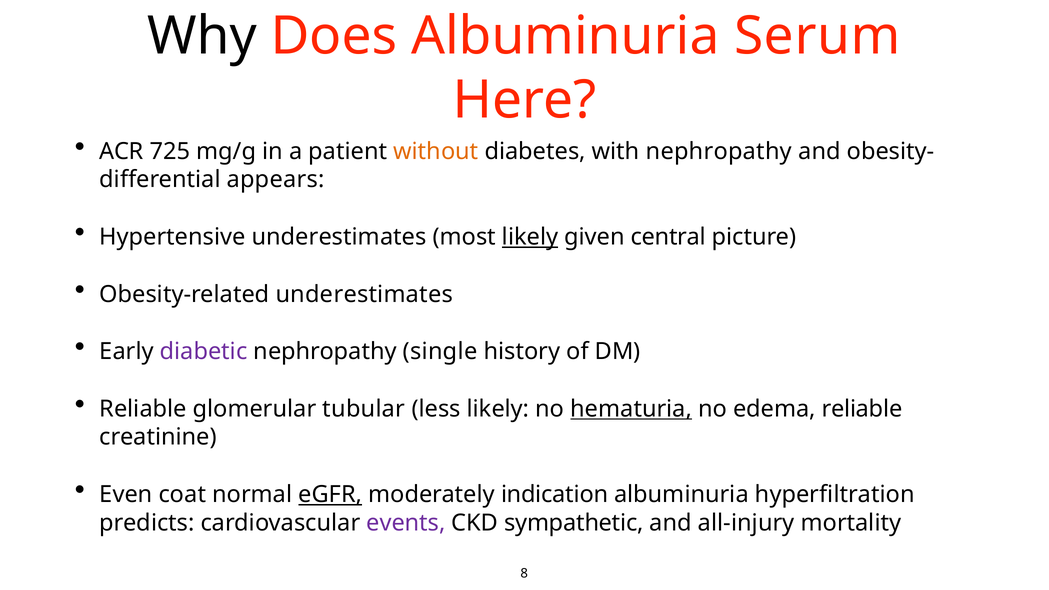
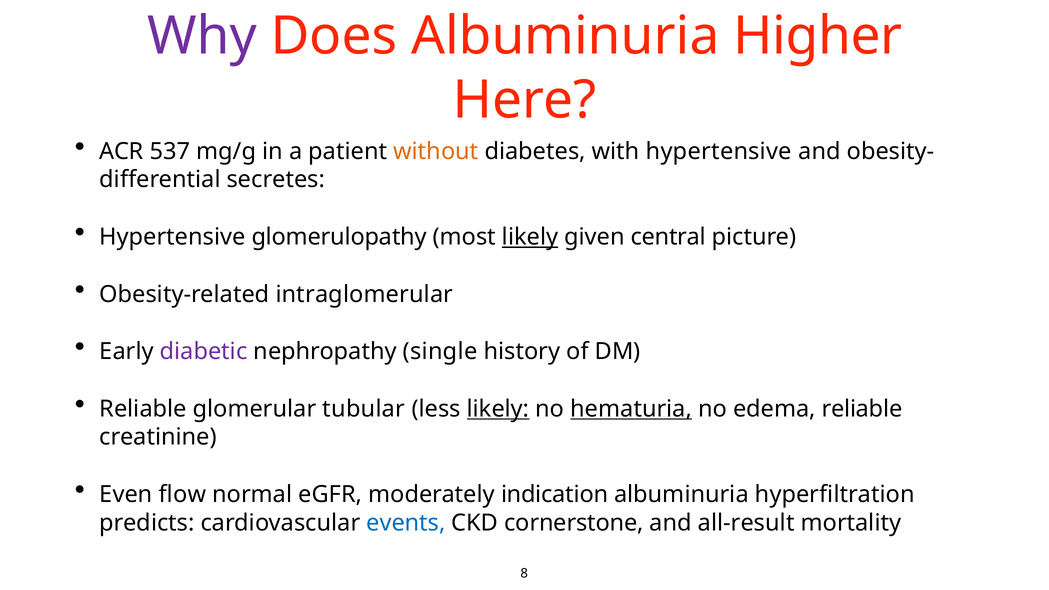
Why colour: black -> purple (202, 36)
Serum: Serum -> Higher (818, 36)
725: 725 -> 537 (170, 151)
with nephropathy: nephropathy -> hypertensive (719, 151)
appears: appears -> secretes (276, 180)
Hypertensive underestimates: underestimates -> glomerulopathy (339, 237)
Obesity-related underestimates: underestimates -> intraglomerular (364, 294)
likely underline: none -> present (498, 409)
coat: coat -> flow (182, 494)
eGFR underline: present -> none (330, 494)
events colour: purple -> blue (406, 523)
sympathetic: sympathetic -> cornerstone (574, 523)
all-injury: all-injury -> all-result (746, 523)
